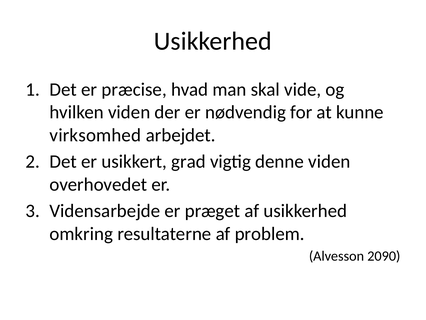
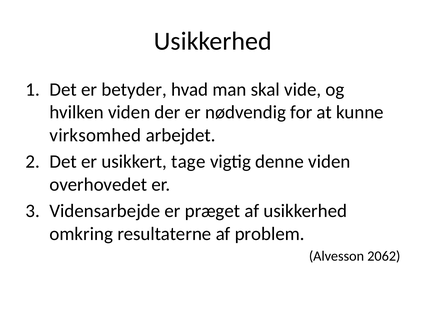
præcise: præcise -> betyder (134, 89)
grad: grad -> tage (188, 161)
2090: 2090 -> 2062 (384, 256)
